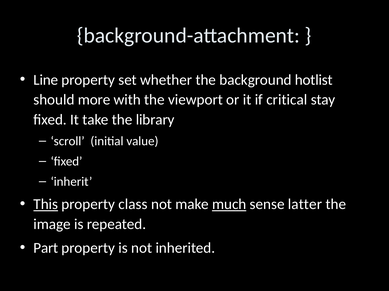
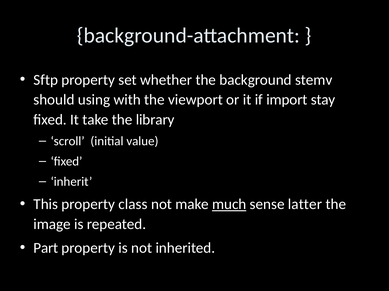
Line: Line -> Sftp (46, 80)
hotlist: hotlist -> stemv (314, 80)
more: more -> using (94, 100)
critical: critical -> import (287, 100)
This underline: present -> none (46, 205)
